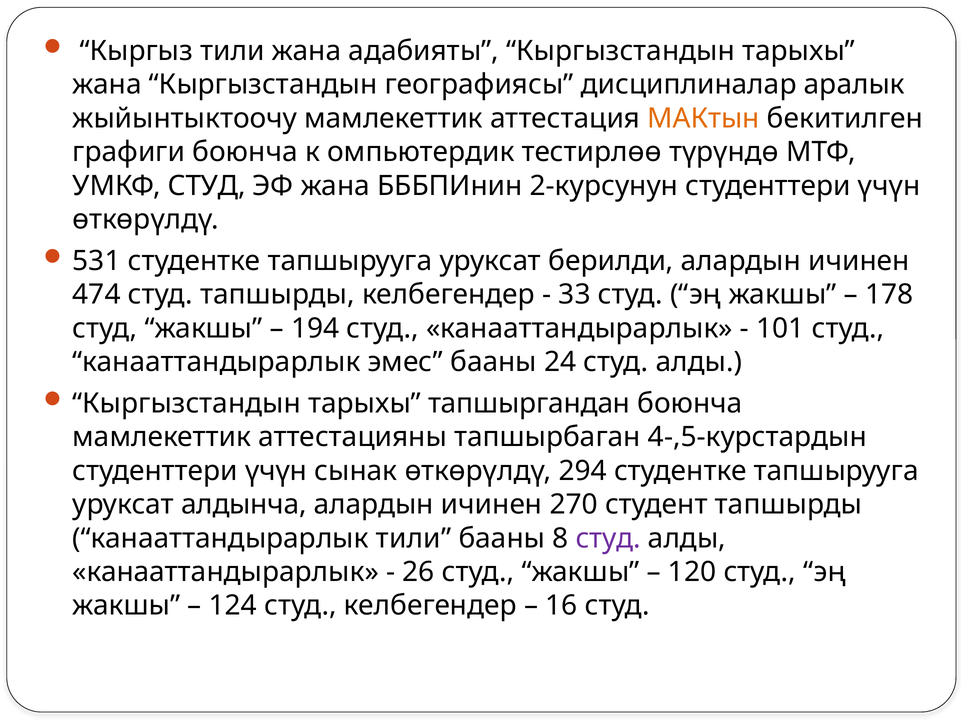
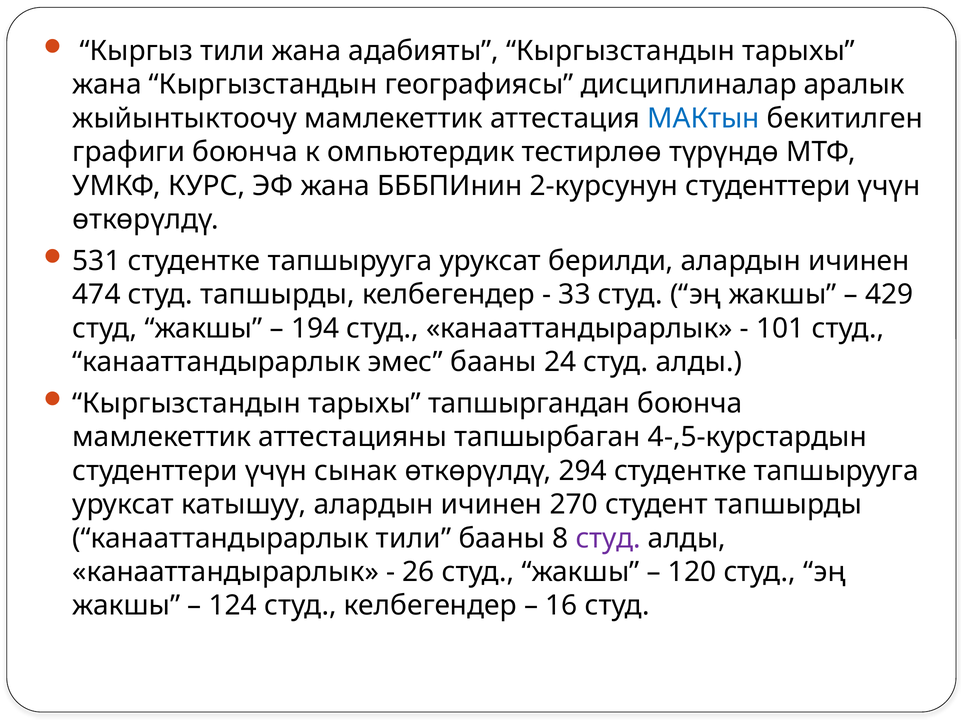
МАКтын colour: orange -> blue (704, 118)
УМКФ СТУД: СТУД -> КУРС (207, 186)
178: 178 -> 429 (889, 295)
алдынча: алдынча -> катышуу (244, 505)
